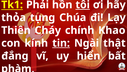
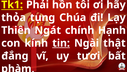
tôi underline: present -> none (83, 5)
Cháy: Cháy -> Ngát (48, 30)
Khao: Khao -> Hạnh (112, 30)
hiển: hiển -> tươi (89, 56)
